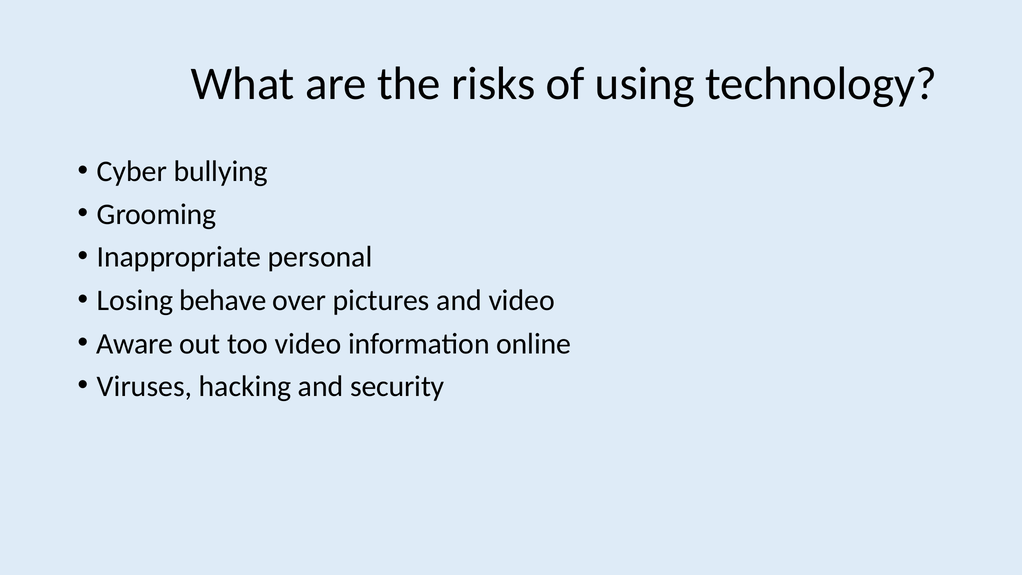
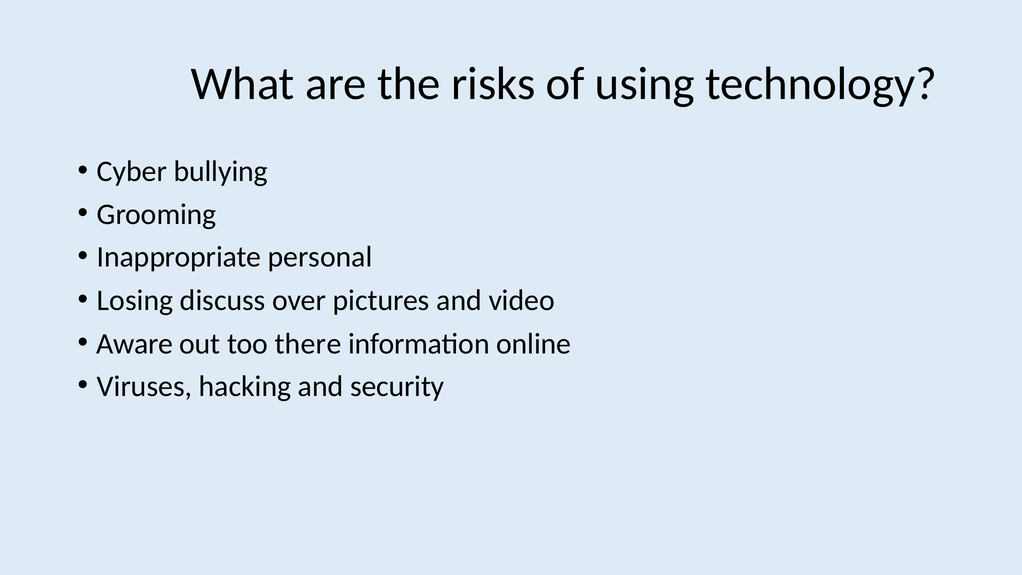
behave: behave -> discuss (223, 300)
too video: video -> there (308, 344)
